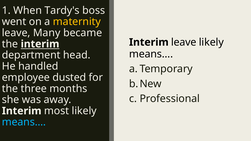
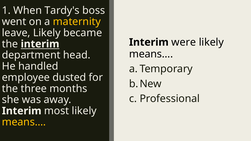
leave Many: Many -> Likely (47, 33)
Interim leave: leave -> were (184, 42)
means… colour: light blue -> yellow (24, 122)
